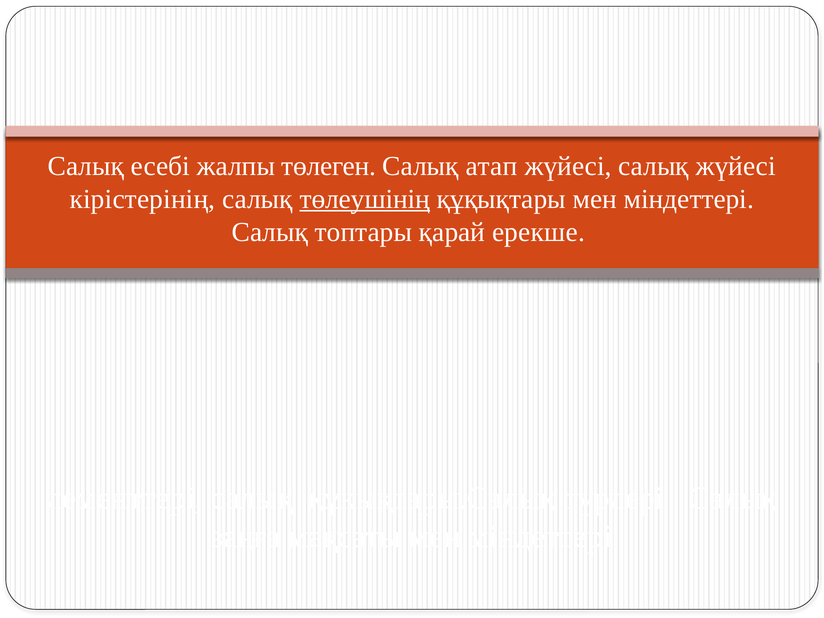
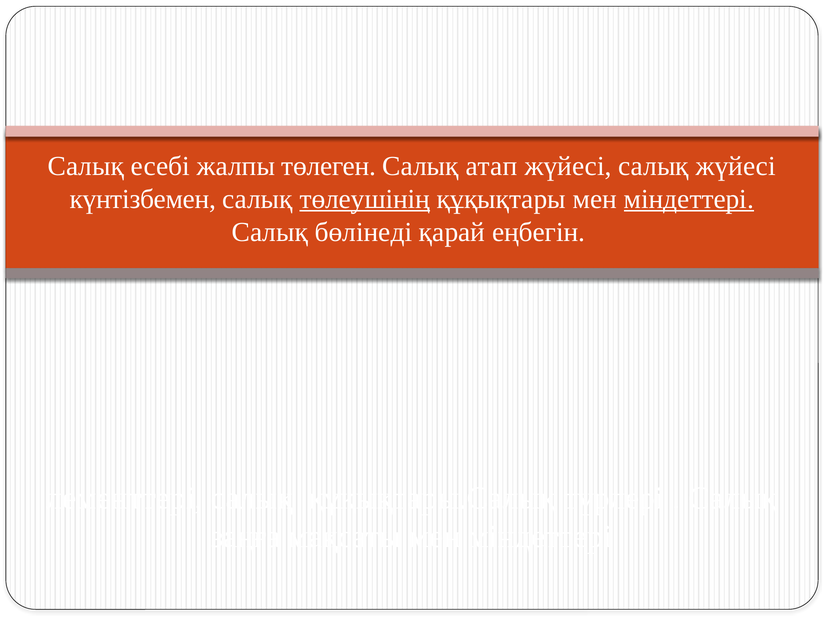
кірістерінің: кірістерінің -> күнтізбемен (143, 199)
міндеттері underline: none -> present (689, 199)
топтары: топтары -> бөлінеді (363, 232)
ерекше: ерекше -> еңбегін (539, 232)
